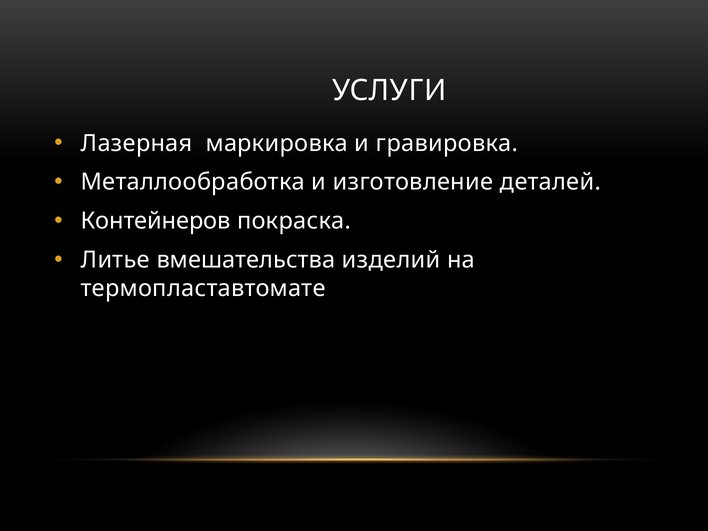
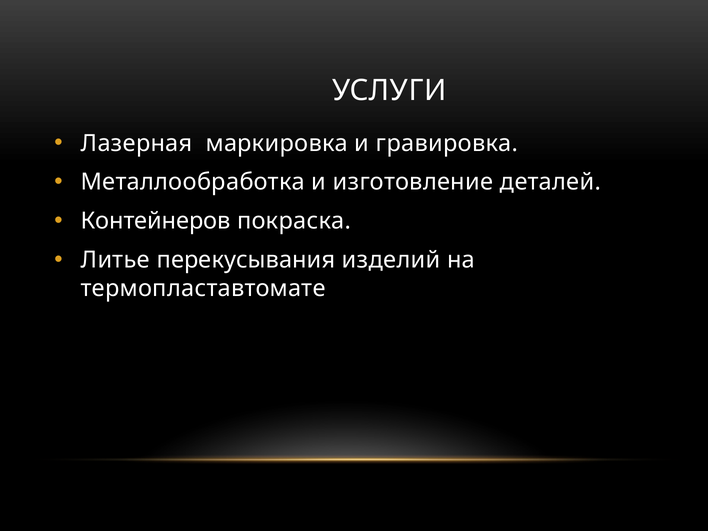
вмешательства: вмешательства -> перекусывания (246, 260)
